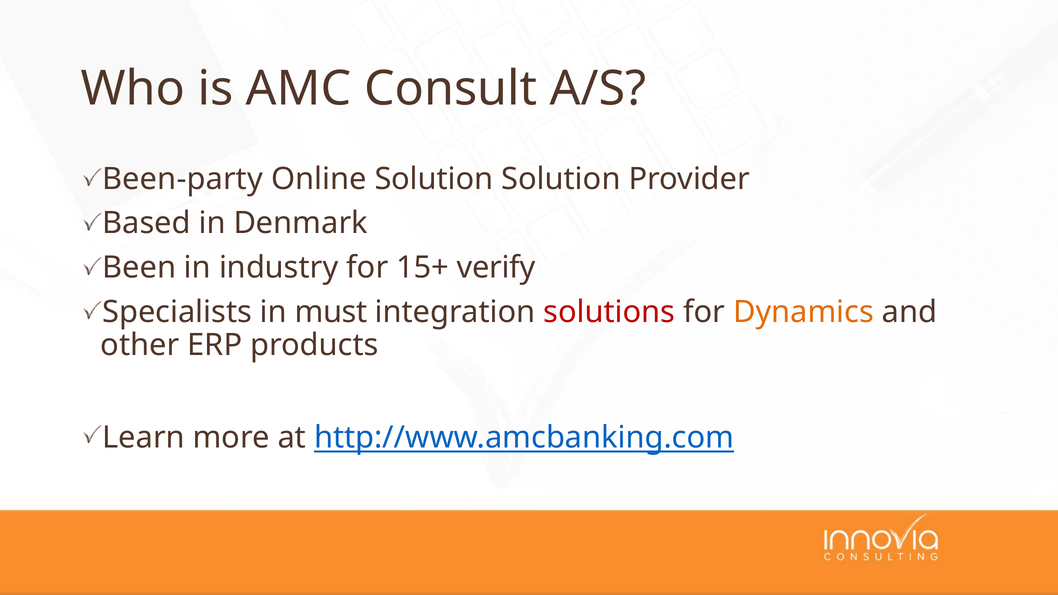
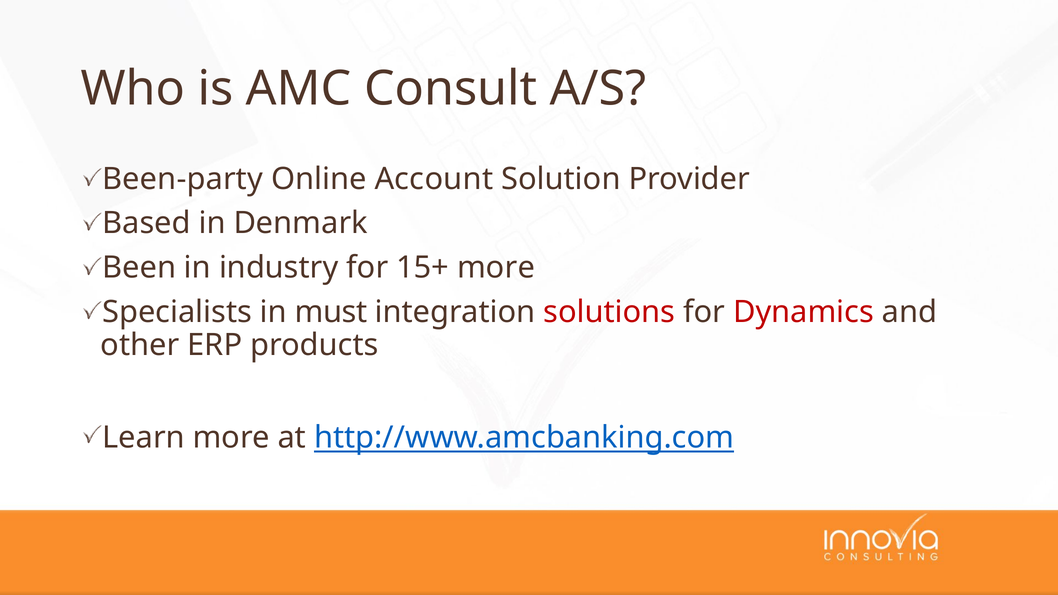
Online Solution: Solution -> Account (434, 179)
15+ verify: verify -> more (496, 268)
Dynamics colour: orange -> red (803, 312)
